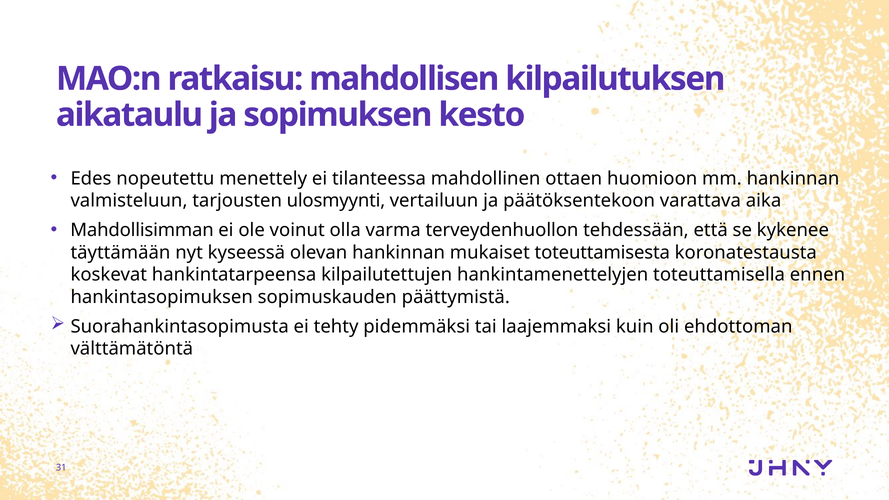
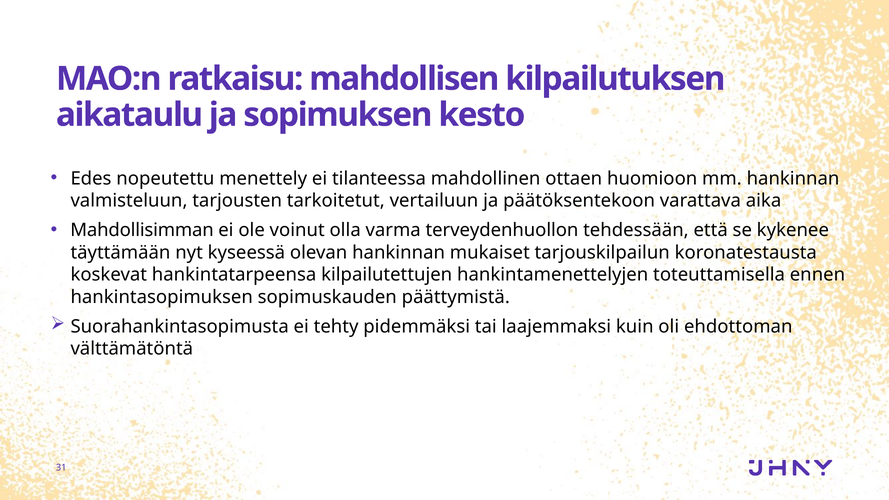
ulosmyynti: ulosmyynti -> tarkoitetut (336, 201)
toteuttamisesta: toteuttamisesta -> tarjouskilpailun (602, 253)
